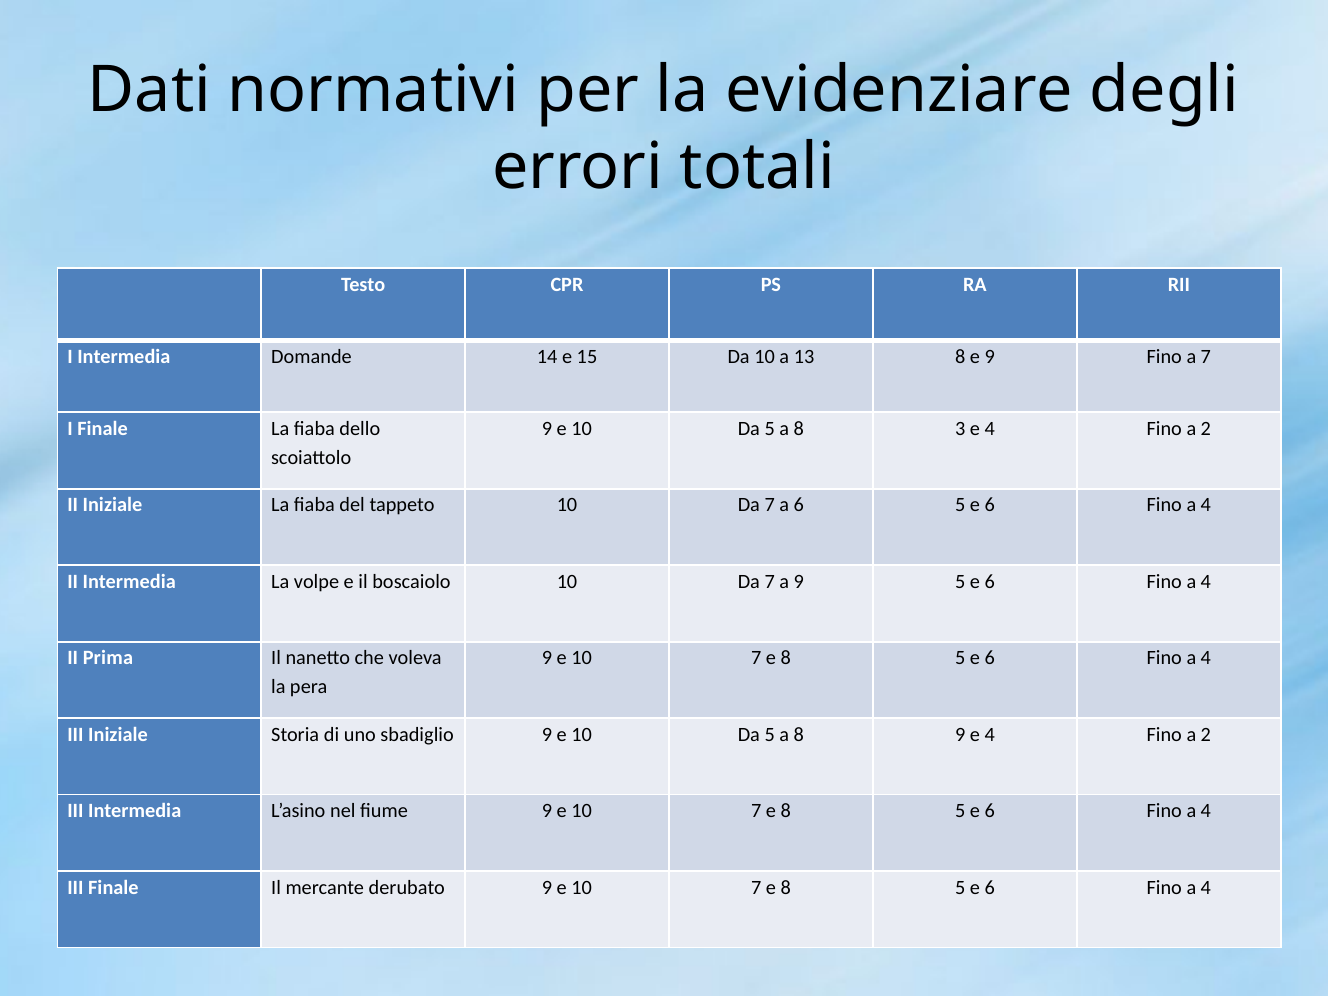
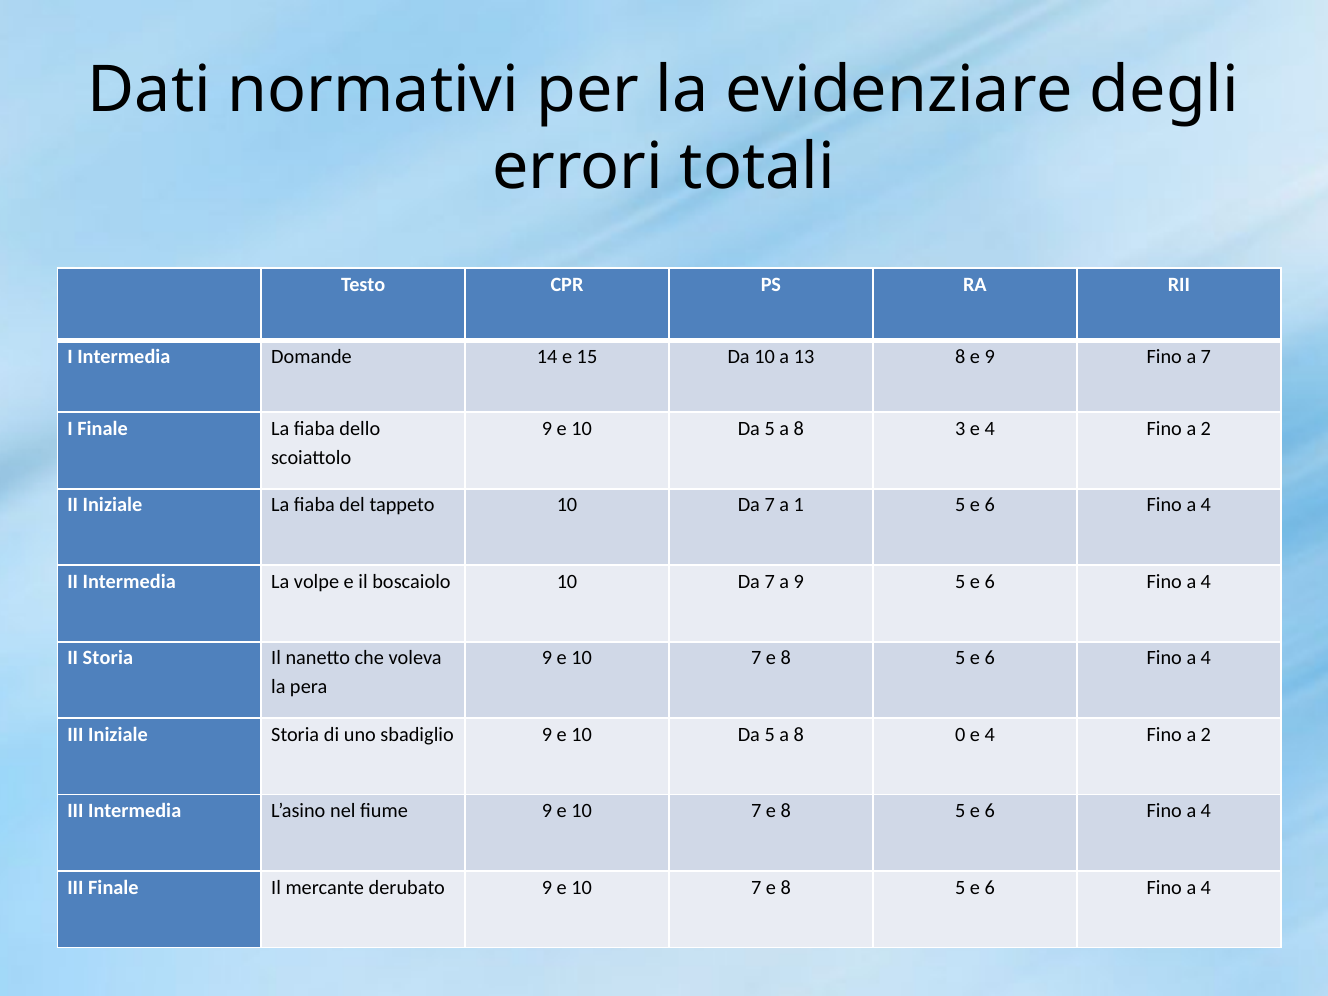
a 6: 6 -> 1 (799, 505)
II Prima: Prima -> Storia (108, 658)
8 9: 9 -> 0 (960, 735)
